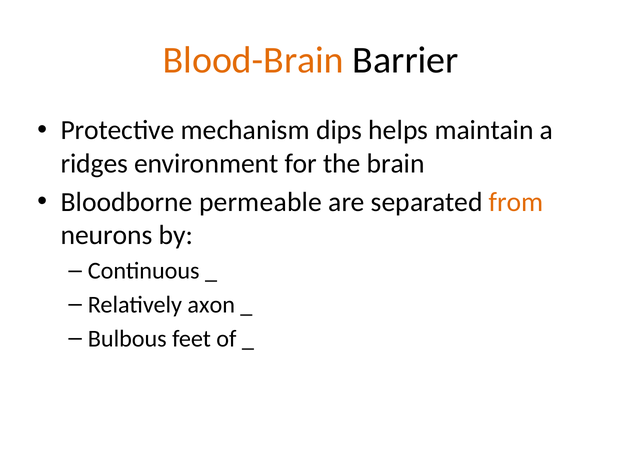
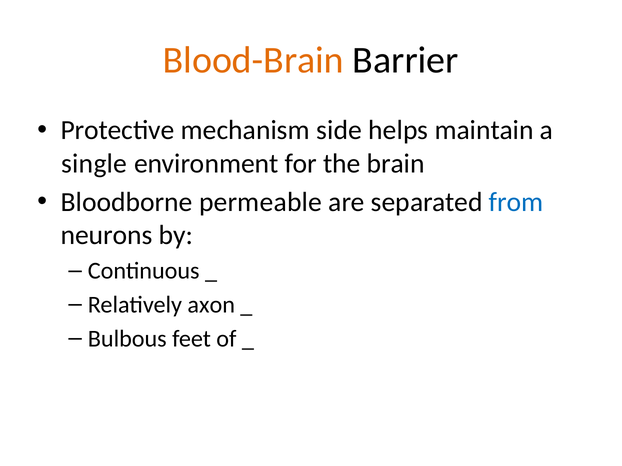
dips: dips -> side (339, 130)
ridges: ridges -> single (94, 164)
from colour: orange -> blue (516, 202)
